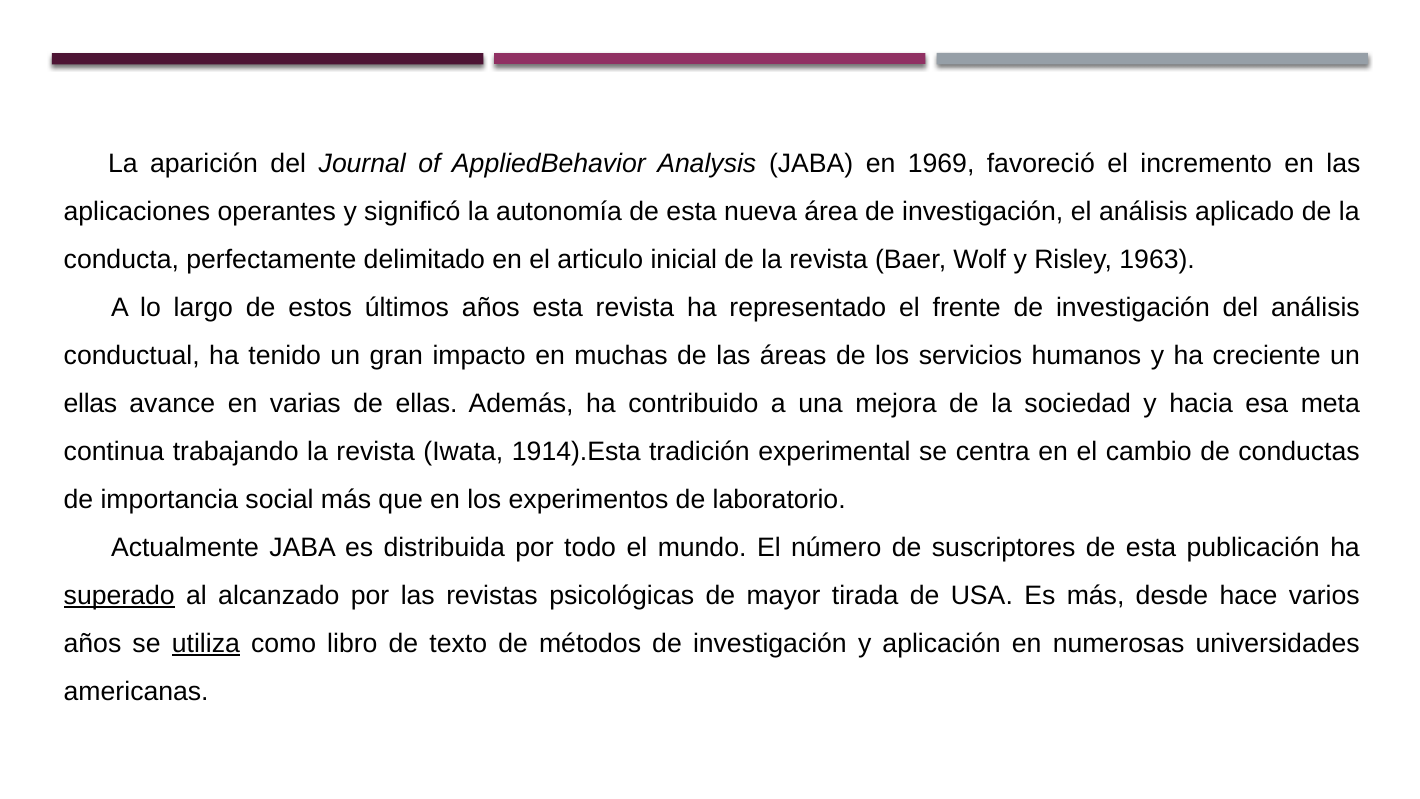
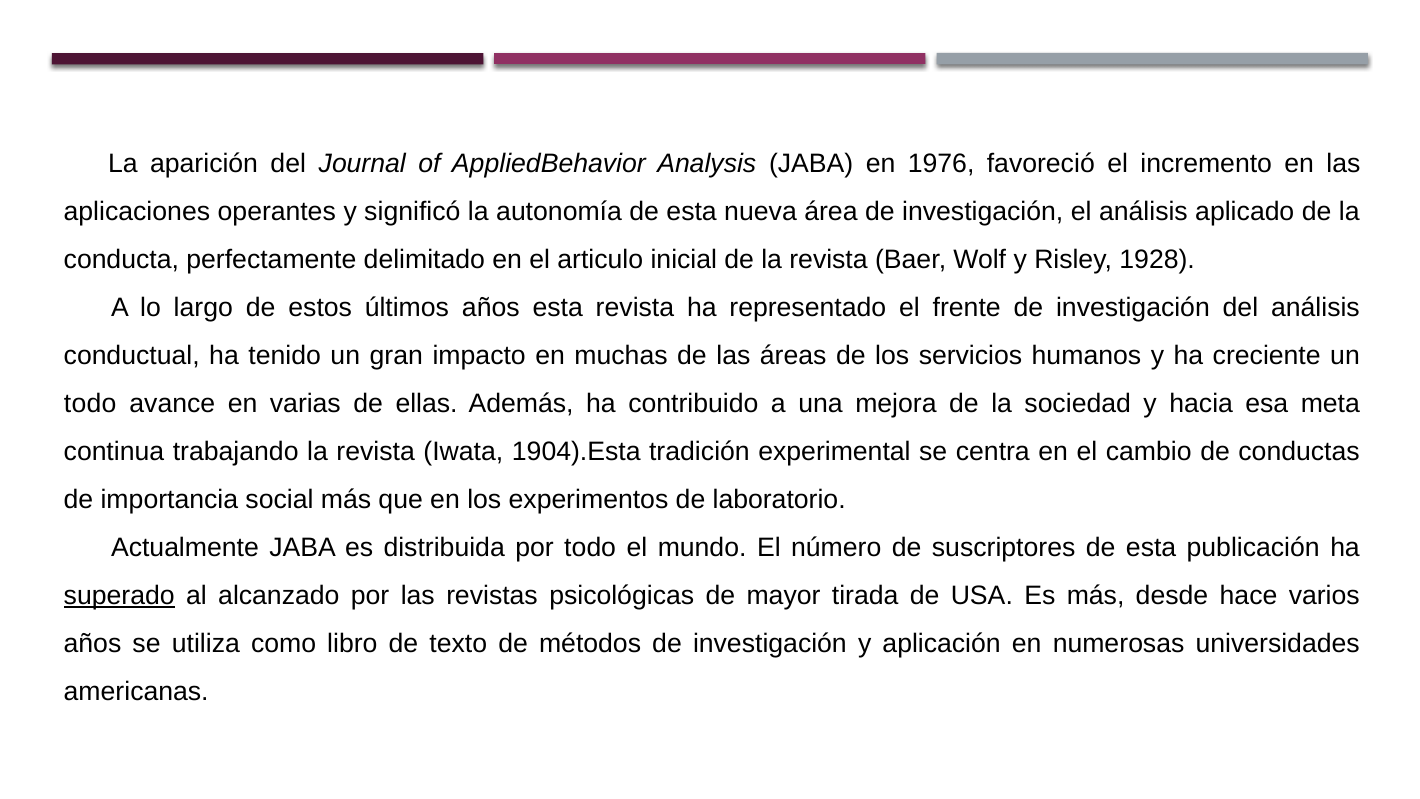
1969: 1969 -> 1976 (941, 164)
1963: 1963 -> 1928 (1157, 260)
ellas: ellas -> todo (90, 403)
1914).Esta: 1914).Esta -> 1904).Esta (576, 451)
utiliza underline: present -> none (206, 643)
